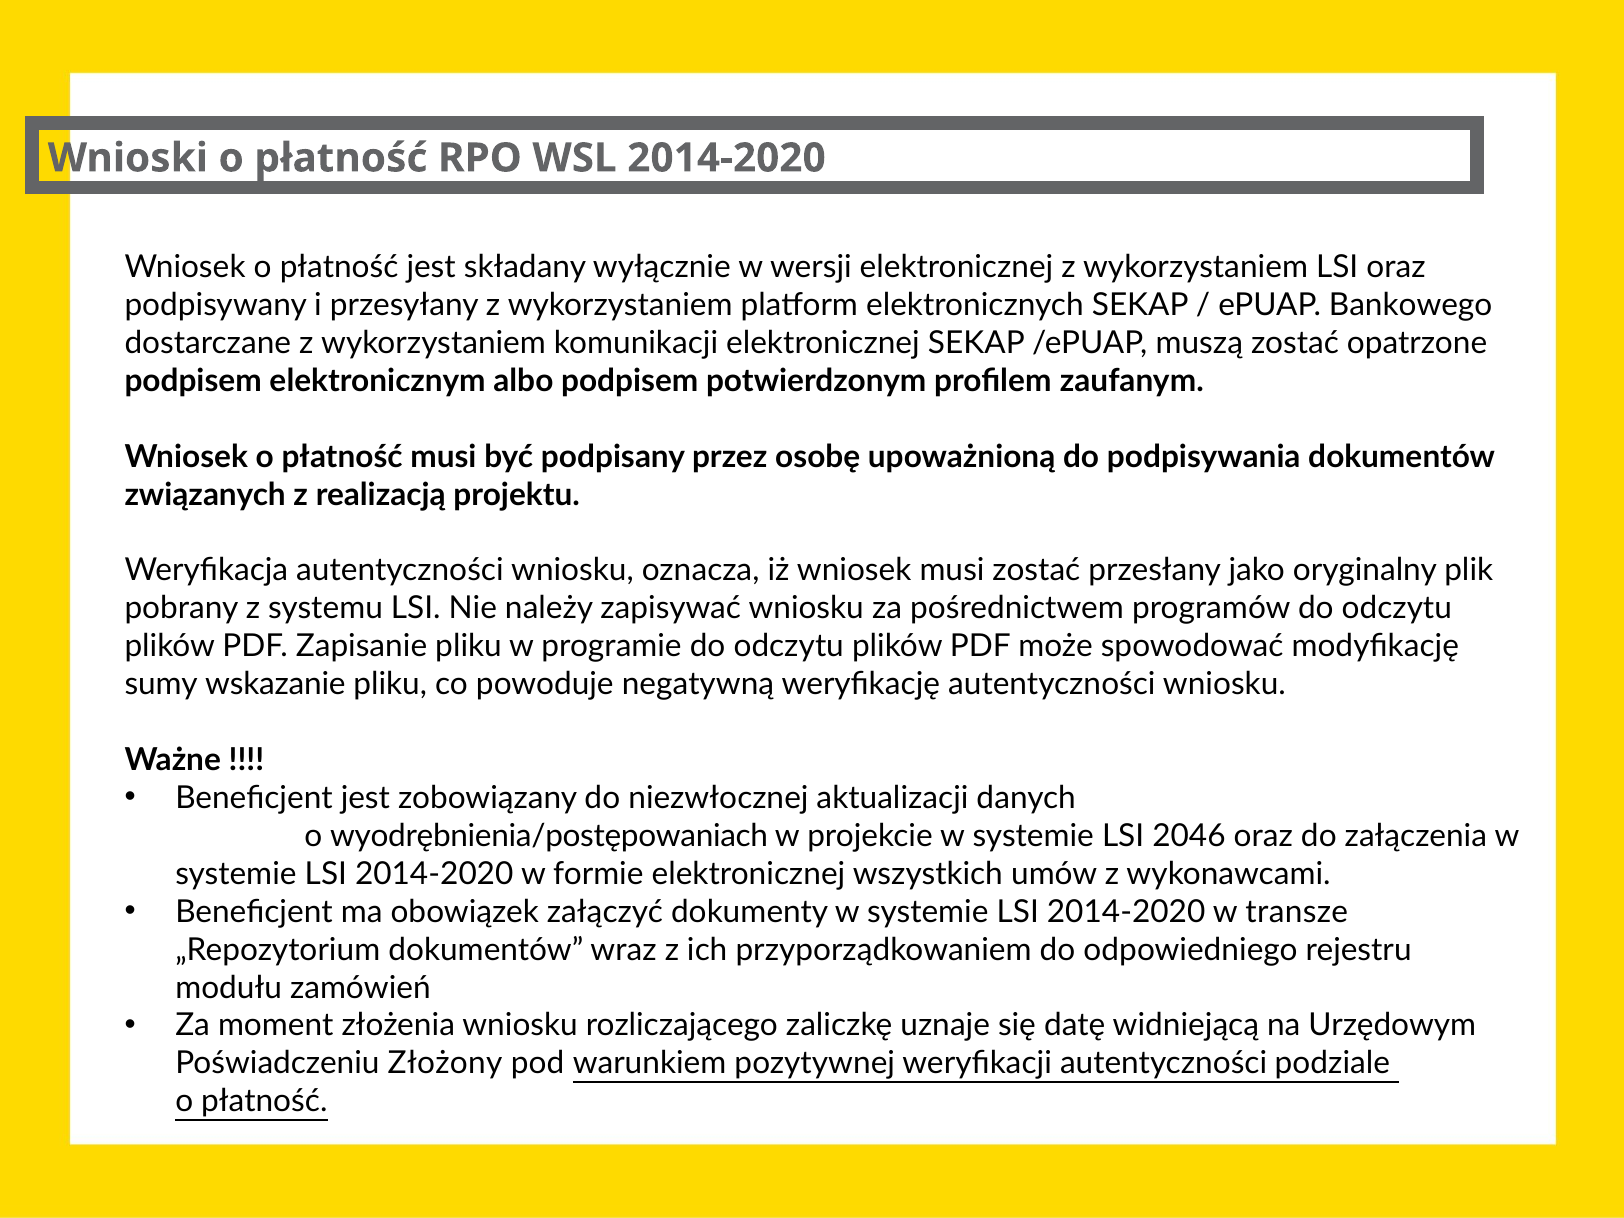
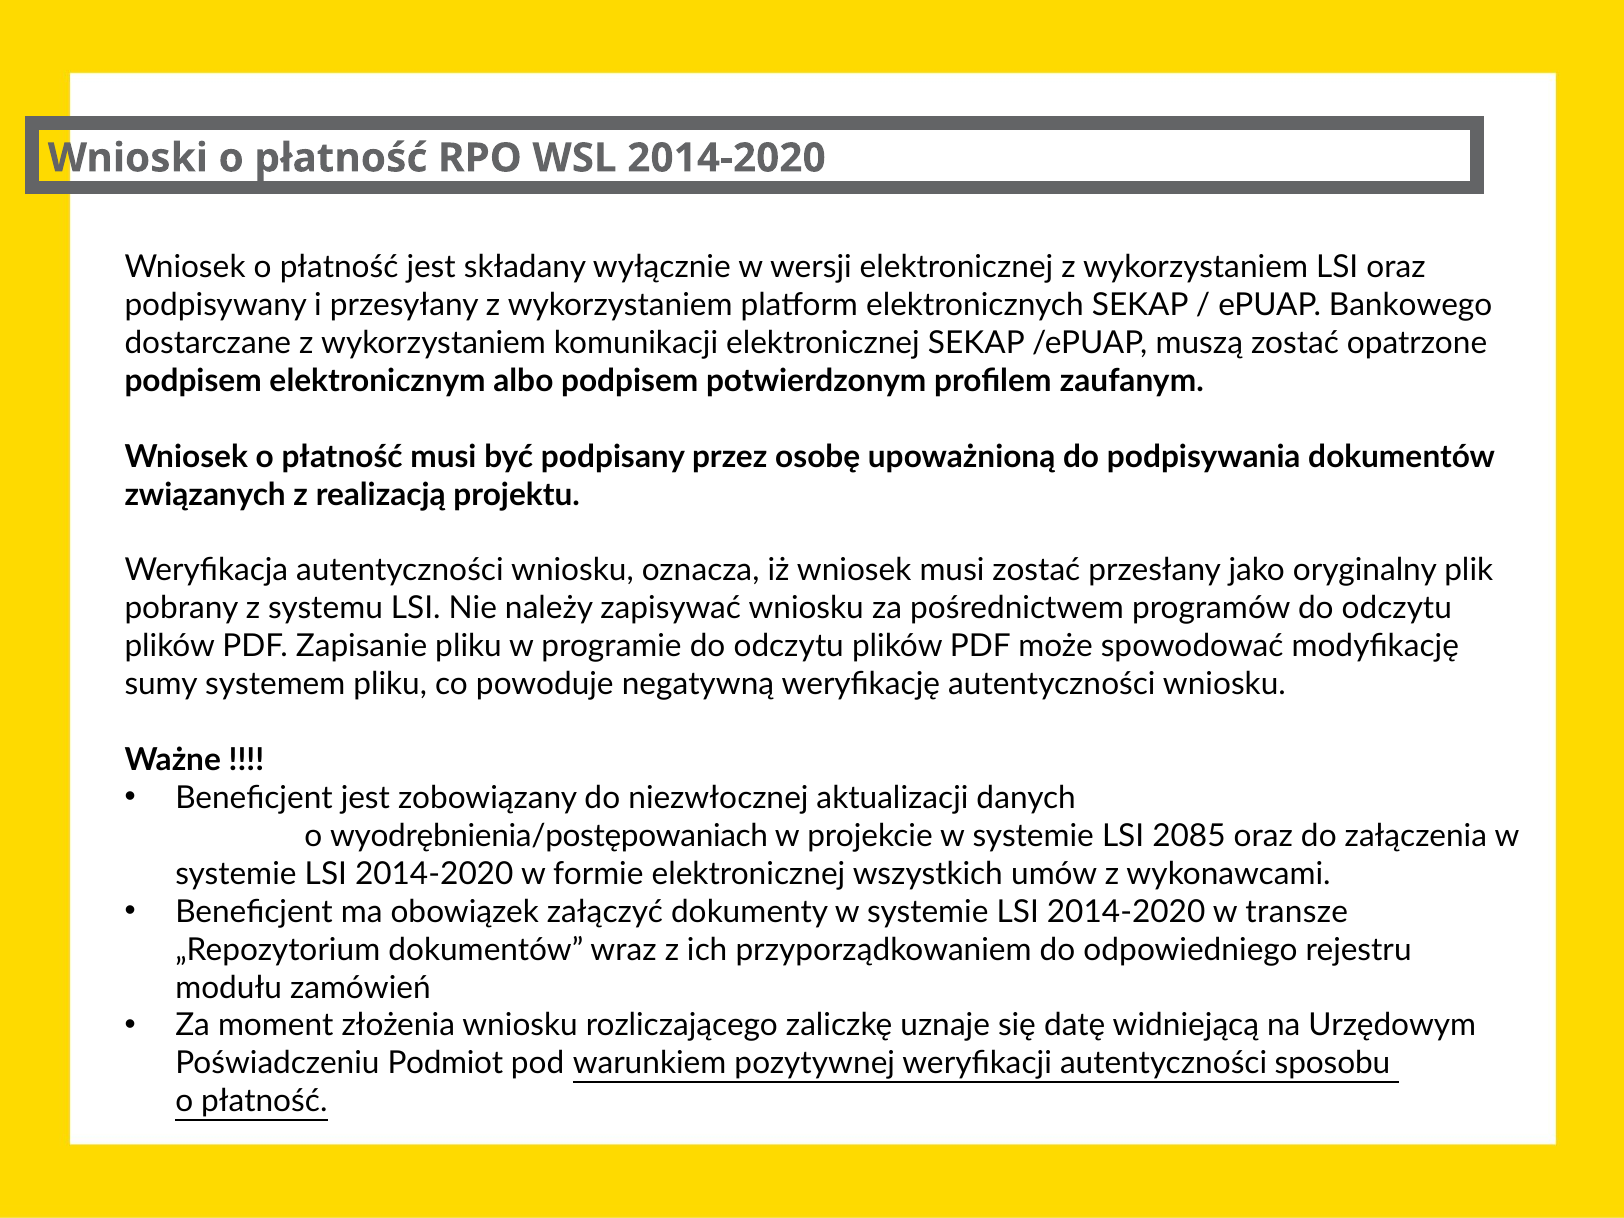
wskazanie: wskazanie -> systemem (275, 684)
2046: 2046 -> 2085 (1189, 836)
Złożony: Złożony -> Podmiot (445, 1063)
podziale: podziale -> sposobu (1333, 1063)
